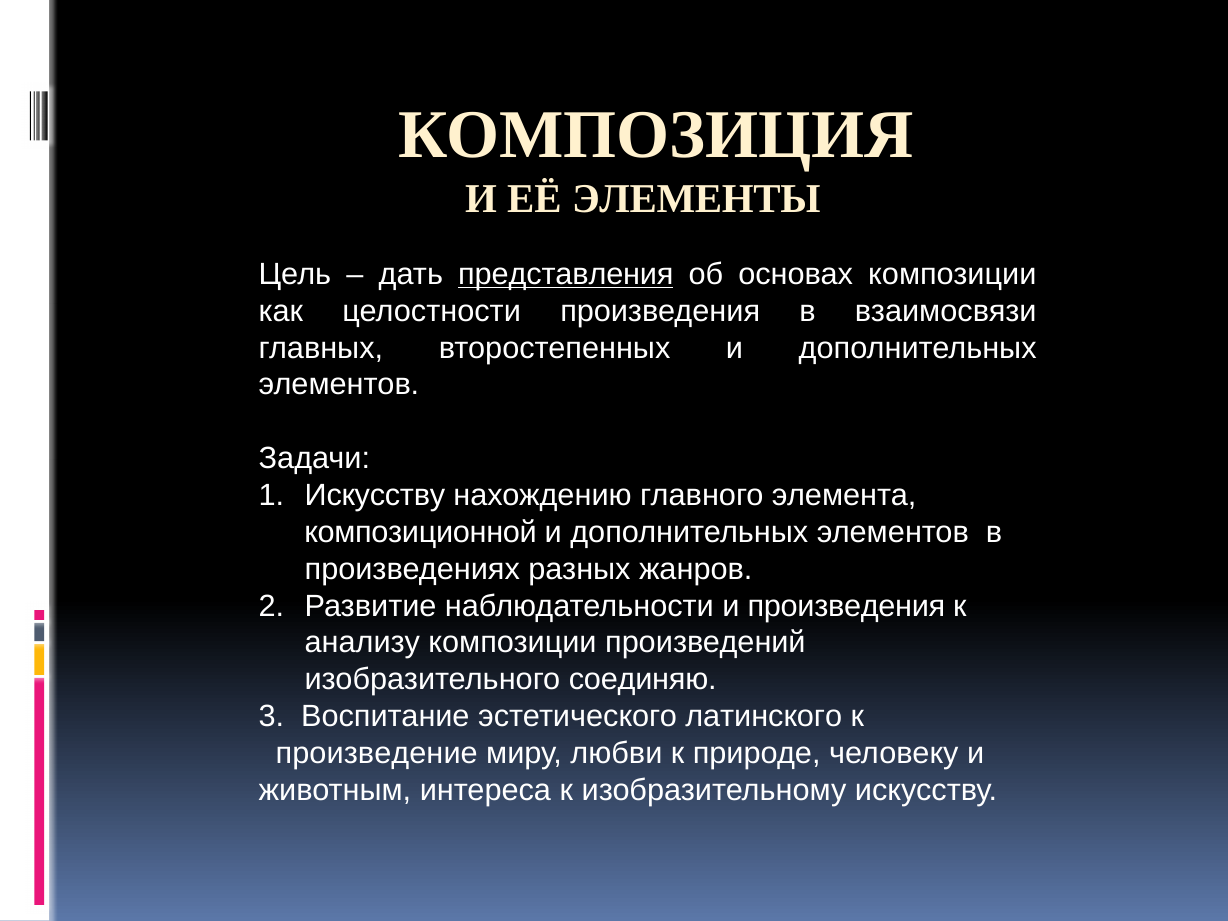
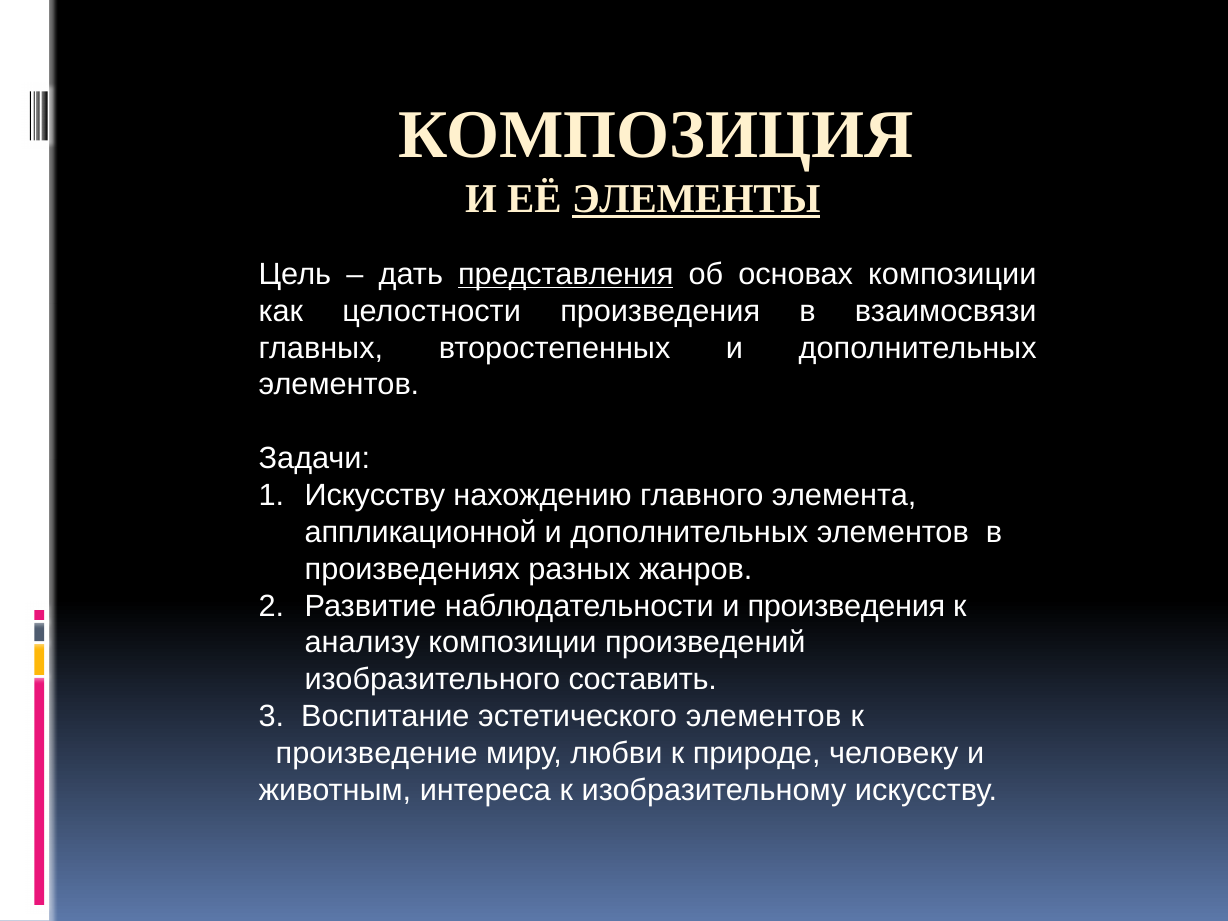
ЭЛЕМЕНТЫ underline: none -> present (696, 199)
композиционной: композиционной -> аппликационной (421, 532)
соединяю: соединяю -> составить (643, 680)
эстетического латинского: латинского -> элементов (764, 716)
